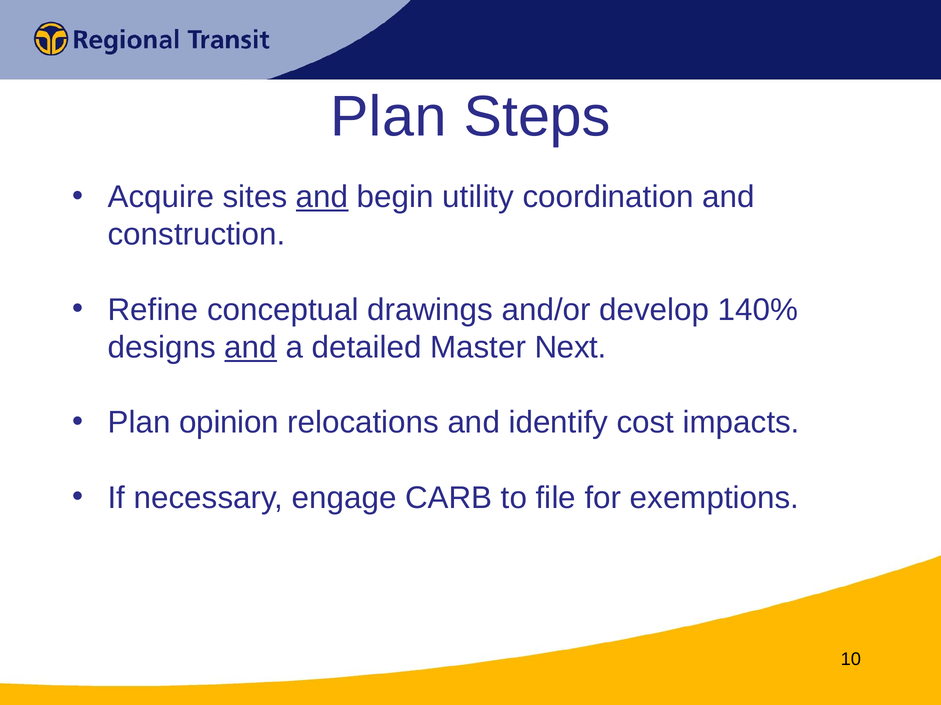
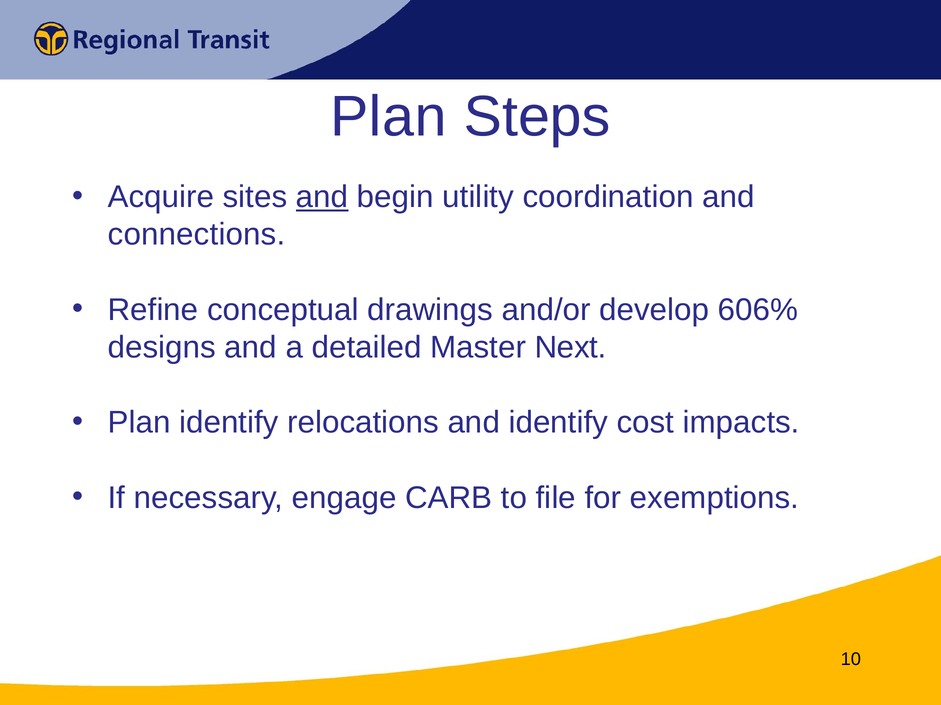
construction: construction -> connections (197, 235)
140%: 140% -> 606% (758, 310)
and underline: present -> none (251, 348)
Plan opinion: opinion -> identify (229, 423)
